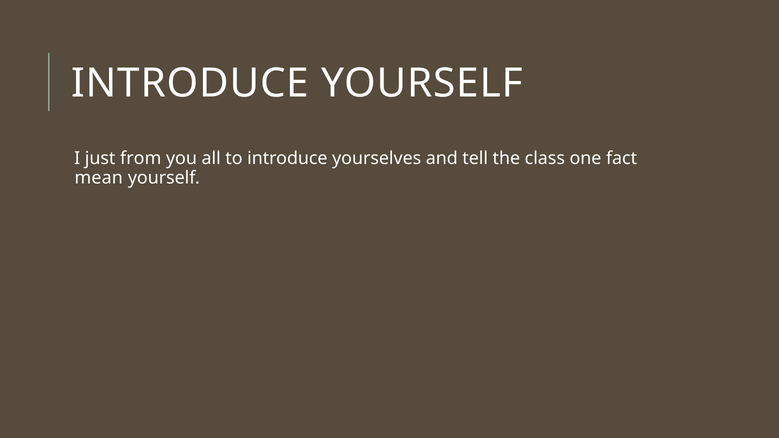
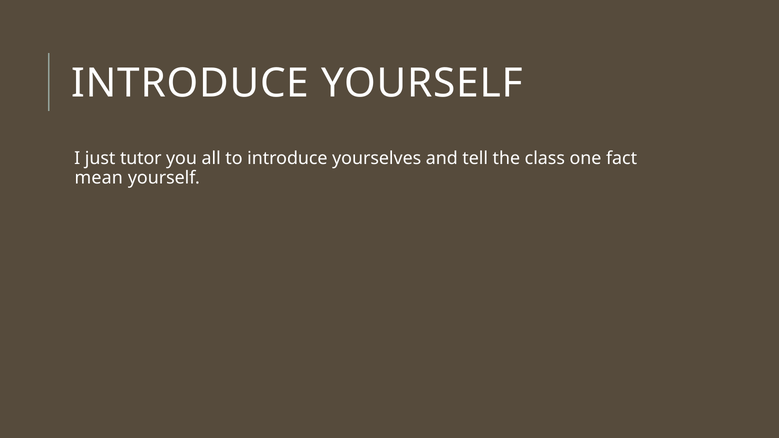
from: from -> tutor (141, 159)
